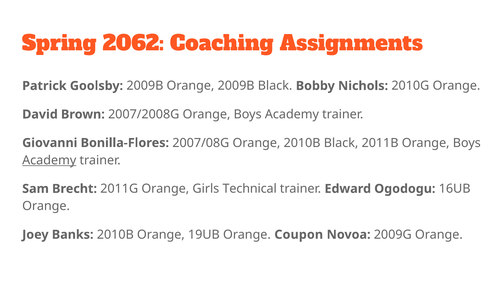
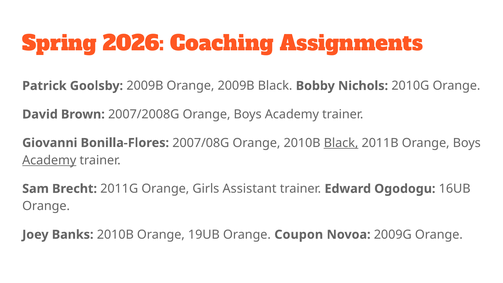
2062: 2062 -> 2026 (134, 44)
Black underline: none -> present (341, 143)
Technical: Technical -> Assistant (250, 189)
